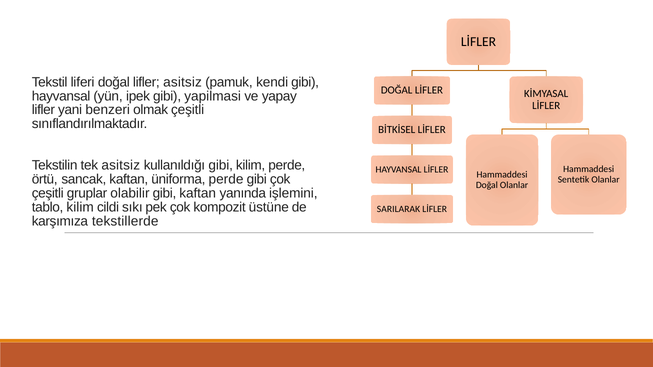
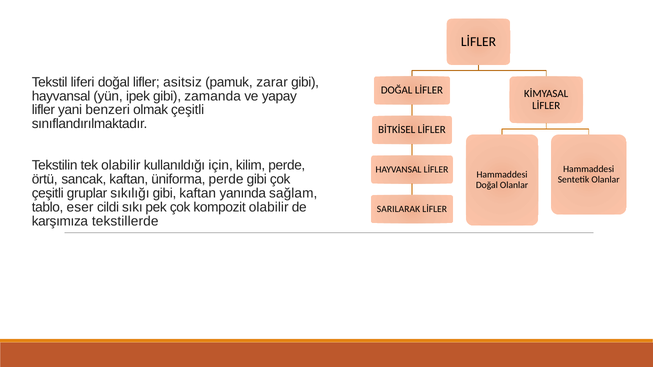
kendi: kendi -> zarar (272, 82)
yapilmasi: yapilmasi -> zamanda (213, 96)
tek asitsiz: asitsiz -> olabilir (121, 166)
kullanıldığı gibi: gibi -> için (221, 166)
olabilir: olabilir -> sıkılığı (130, 193)
işlemini: işlemini -> sağlam (293, 193)
tablo kilim: kilim -> eser (80, 207)
kompozit üstüne: üstüne -> olabilir (269, 207)
